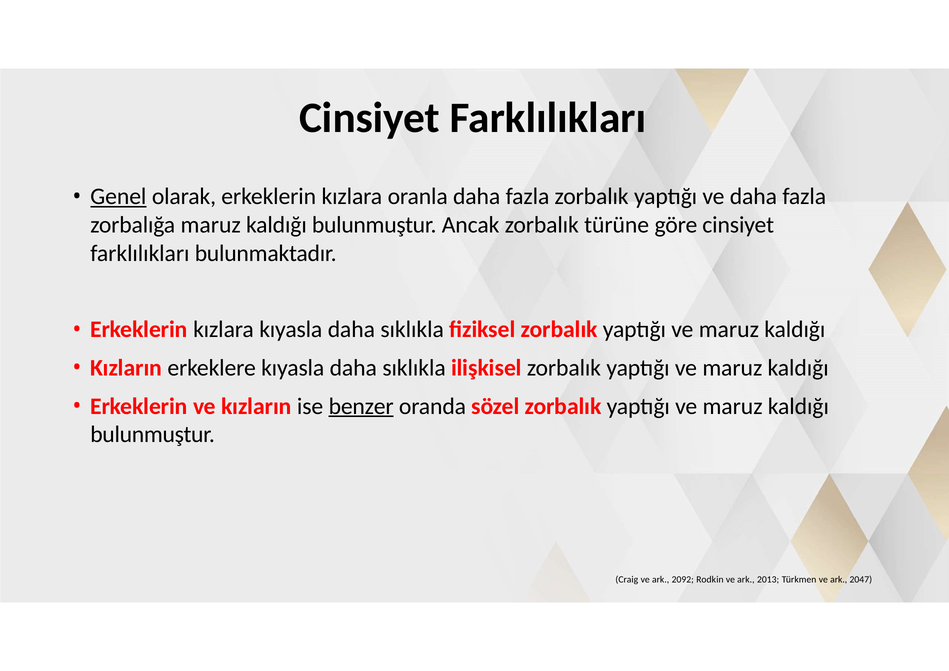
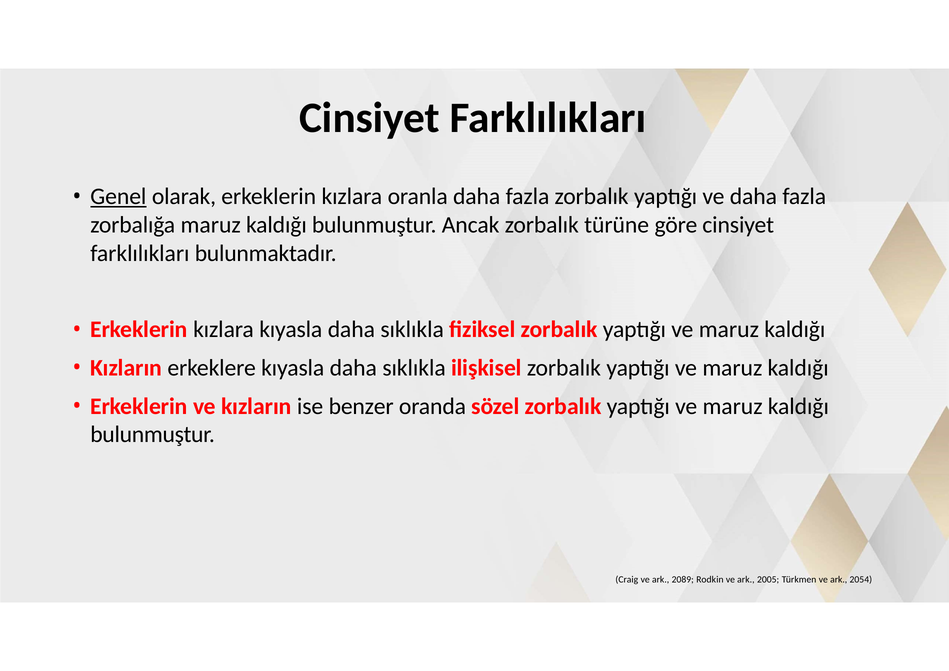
benzer underline: present -> none (361, 406)
2092: 2092 -> 2089 (683, 580)
2013: 2013 -> 2005 (768, 580)
2047: 2047 -> 2054 (861, 580)
